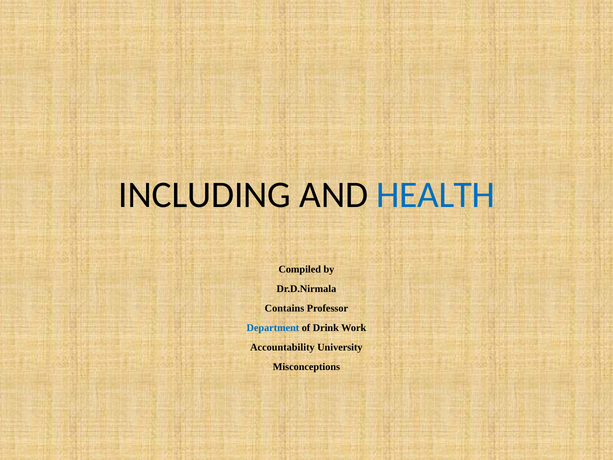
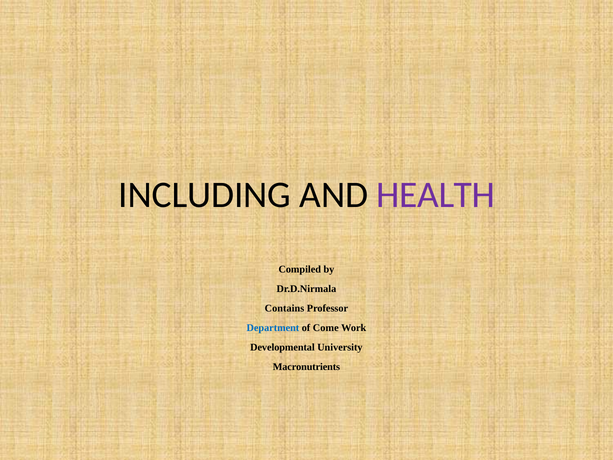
HEALTH colour: blue -> purple (436, 195)
Drink: Drink -> Come (326, 328)
Accountability: Accountability -> Developmental (282, 347)
Misconceptions: Misconceptions -> Macronutrients (306, 367)
